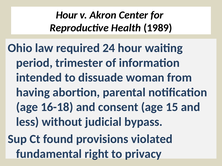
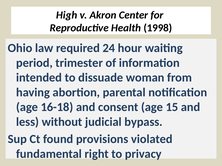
Hour: Hour -> High (67, 15)
1989: 1989 -> 1998 (158, 28)
